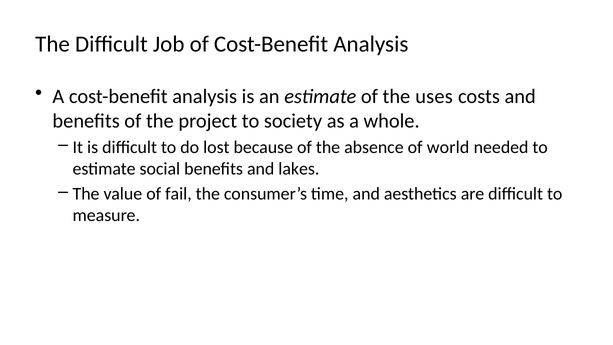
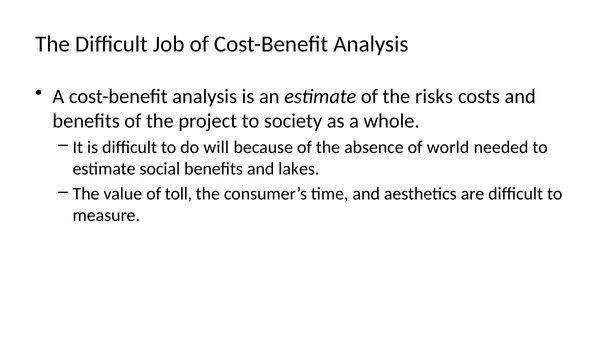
uses: uses -> risks (434, 96)
lost: lost -> will (216, 147)
fail: fail -> toll (179, 194)
